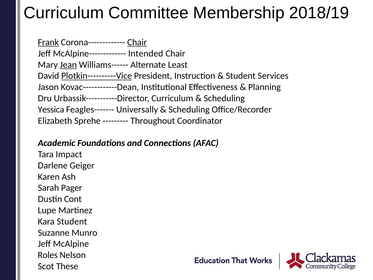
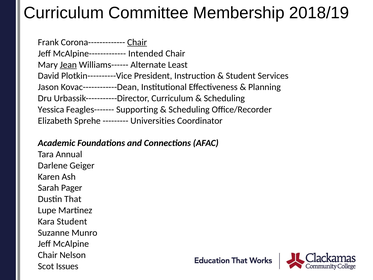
Frank underline: present -> none (48, 42)
Plotkin----------Vice underline: present -> none (97, 76)
Universally: Universally -> Supporting (137, 109)
Throughout: Throughout -> Universities (153, 121)
Impact: Impact -> Annual (69, 154)
Cont: Cont -> That (73, 199)
Roles: Roles -> Chair (48, 255)
These: These -> Issues (67, 266)
